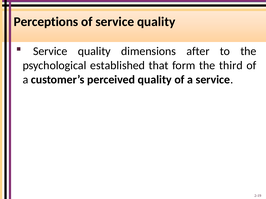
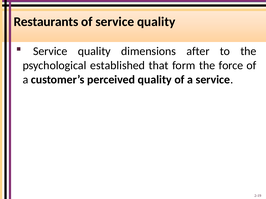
Perceptions: Perceptions -> Restaurants (46, 22)
third: third -> force (231, 66)
